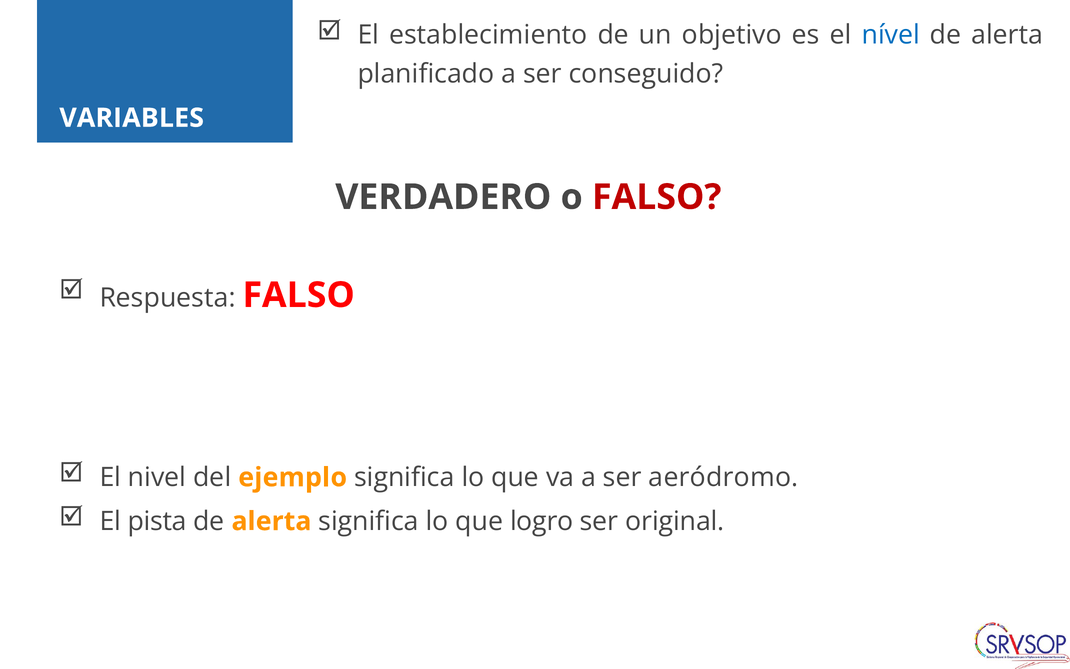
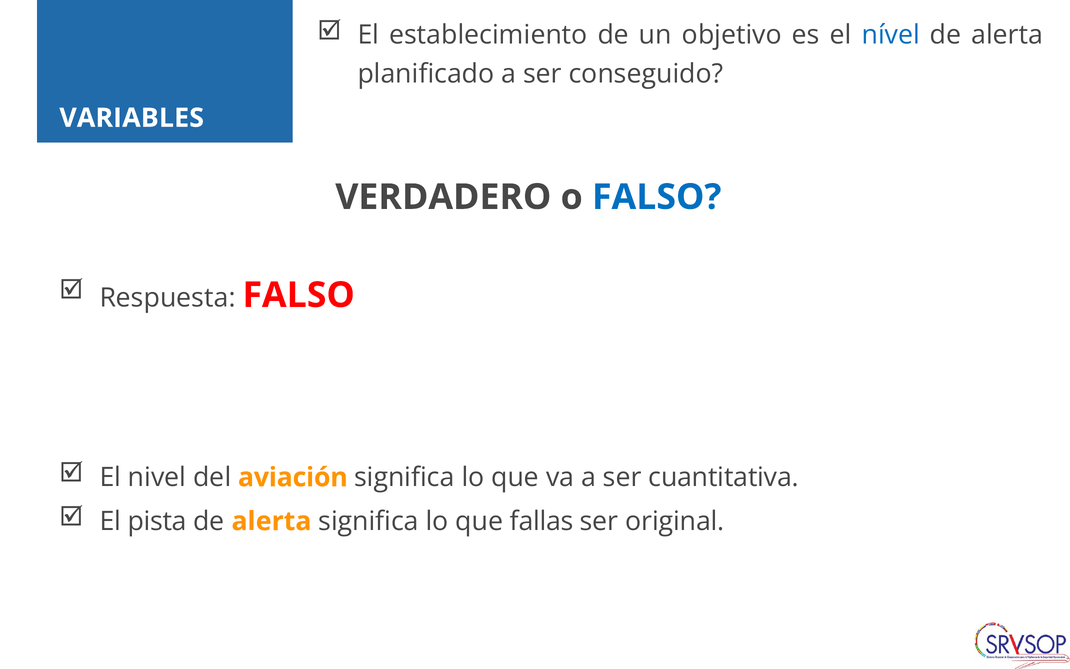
FALSO colour: red -> blue (657, 197)
ejemplo: ejemplo -> aviación (293, 477)
aeródromo: aeródromo -> cuantitativa (724, 477)
logro: logro -> fallas (542, 521)
